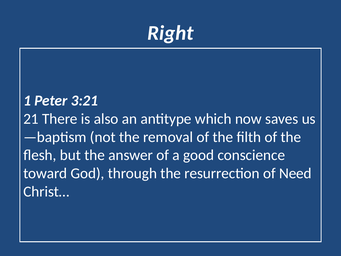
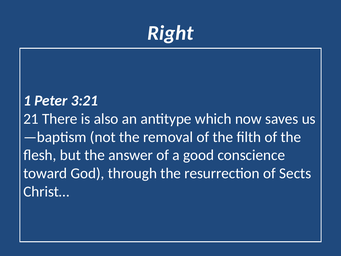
Need: Need -> Sects (295, 173)
